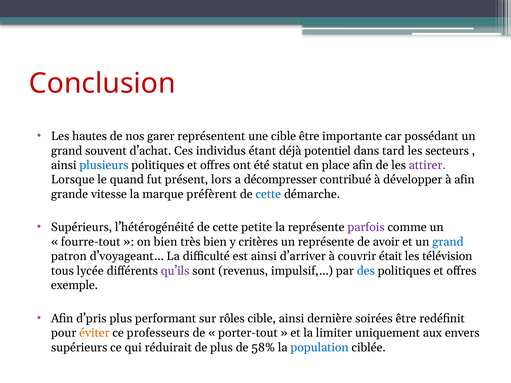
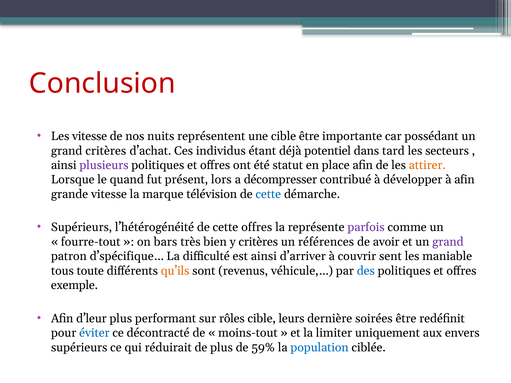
Les hautes: hautes -> vitesse (90, 136)
garer: garer -> nuits (161, 136)
grand souvent: souvent -> critères (106, 151)
plusieurs colour: blue -> purple (104, 165)
attirer colour: purple -> orange (427, 165)
préfèrent: préfèrent -> télévision (212, 194)
cette petite: petite -> offres (257, 227)
on bien: bien -> bars (166, 242)
un représente: représente -> références (326, 242)
grand colour: blue -> purple (448, 242)
d’voyageant…: d’voyageant… -> d’spécifique… (127, 256)
était: était -> sent (390, 256)
télévision: télévision -> maniable (447, 256)
lycée: lycée -> toute (90, 271)
qu’ils colour: purple -> orange (175, 271)
impulsif,…: impulsif,… -> véhicule,… (302, 271)
d’pris: d’pris -> d’leur (91, 319)
cible ainsi: ainsi -> leurs (292, 319)
éviter colour: orange -> blue (94, 333)
professeurs: professeurs -> décontracté (158, 333)
porter-tout: porter-tout -> moins-tout (248, 333)
58%: 58% -> 59% (263, 348)
